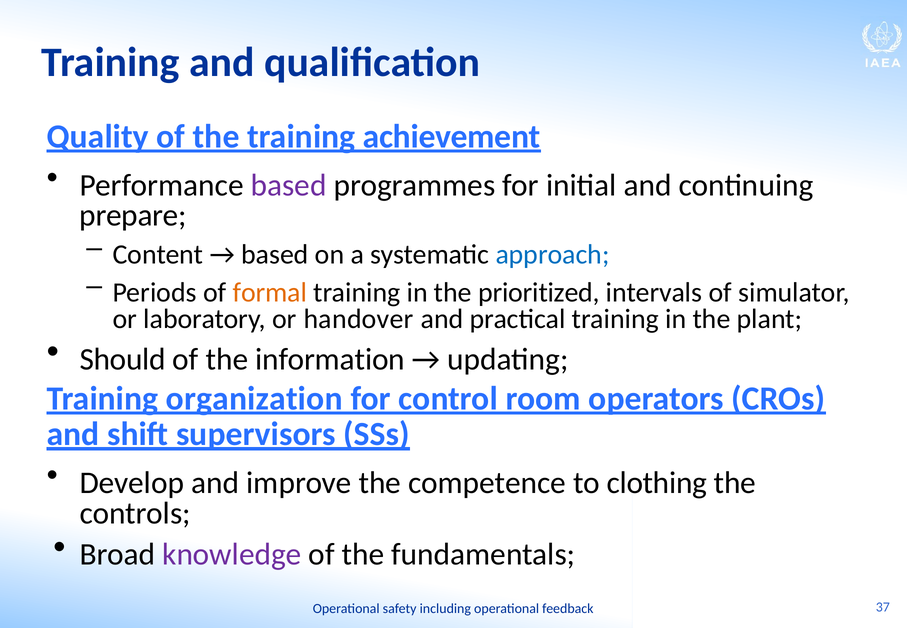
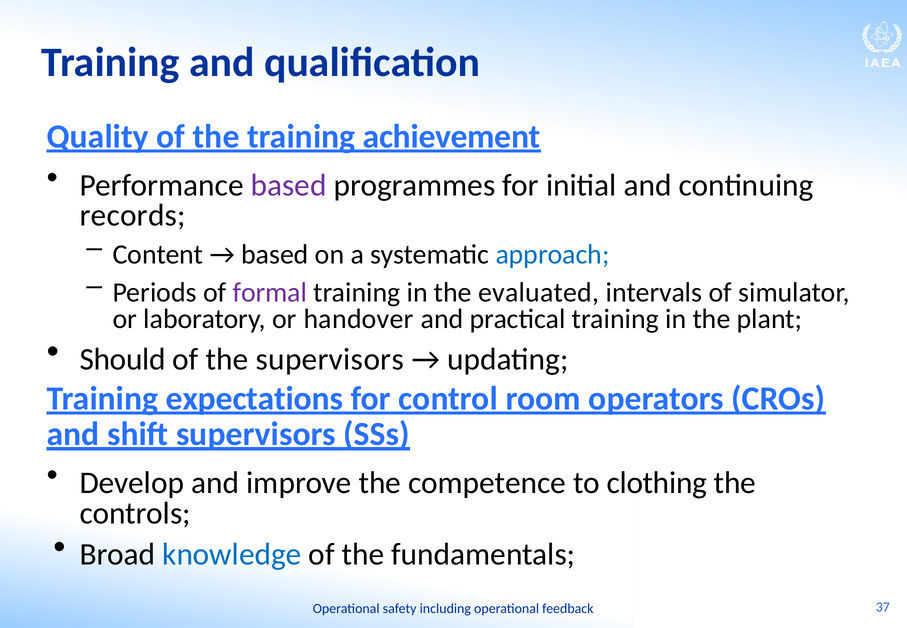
prepare: prepare -> records (133, 215)
formal colour: orange -> purple (270, 292)
prioritized: prioritized -> evaluated (539, 292)
the information: information -> supervisors (330, 359)
organization: organization -> expectations (254, 399)
knowledge colour: purple -> blue (232, 554)
